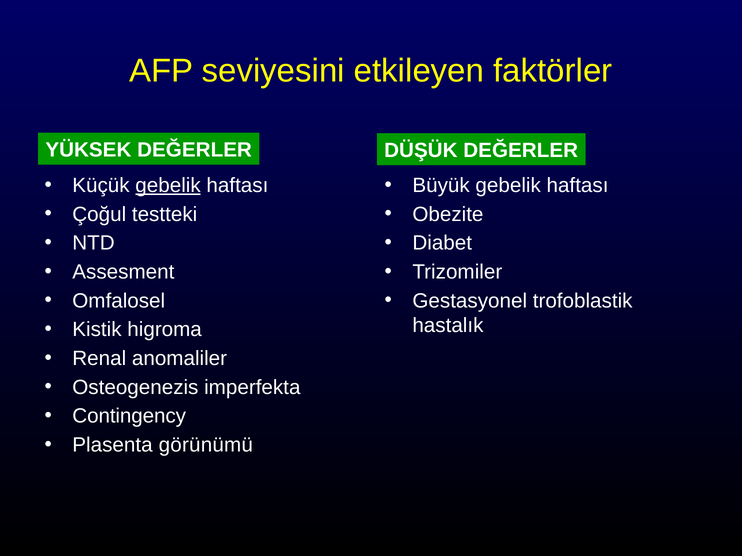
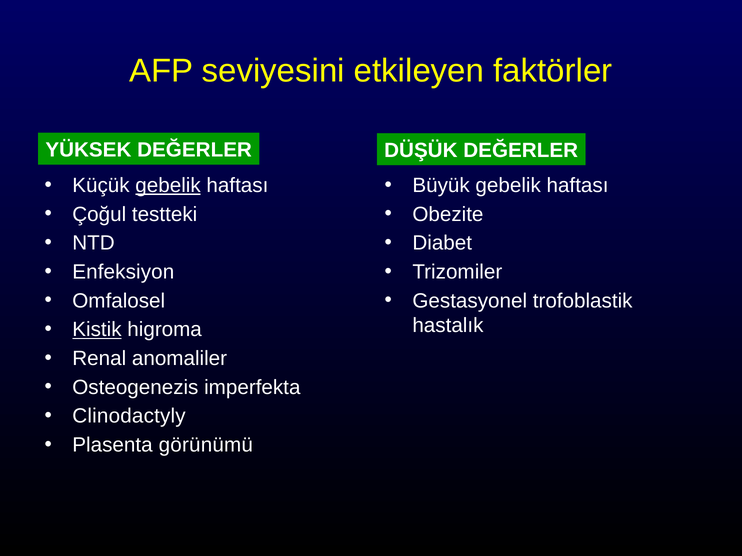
Assesment: Assesment -> Enfeksiyon (123, 272)
Kistik underline: none -> present (97, 330)
Contingency: Contingency -> Clinodactyly (129, 417)
